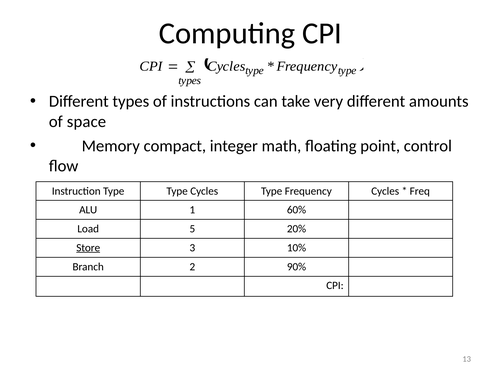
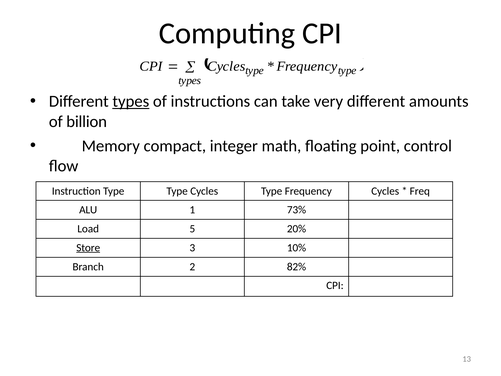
types underline: none -> present (131, 101)
space: space -> billion (87, 121)
60%: 60% -> 73% (297, 210)
90%: 90% -> 82% (297, 266)
